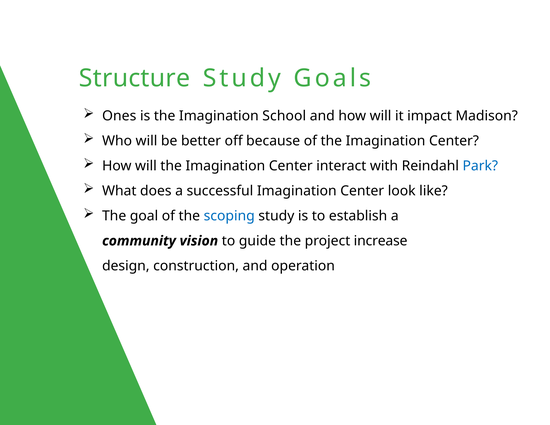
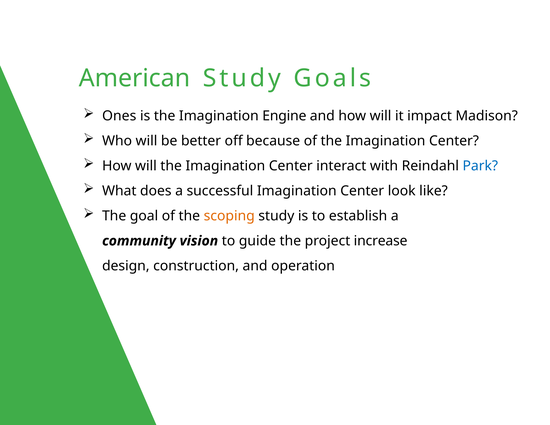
Structure: Structure -> American (135, 78)
School: School -> Engine (284, 116)
scoping colour: blue -> orange (229, 216)
